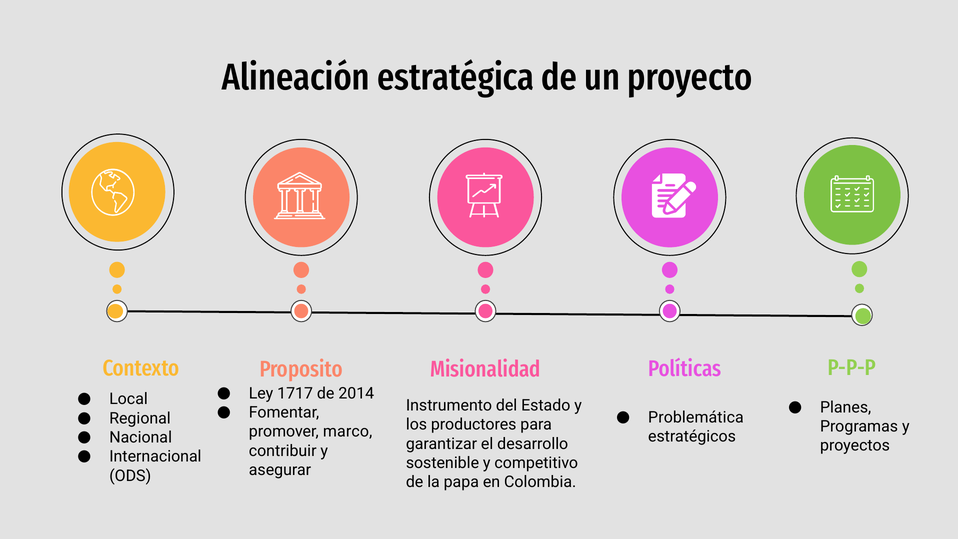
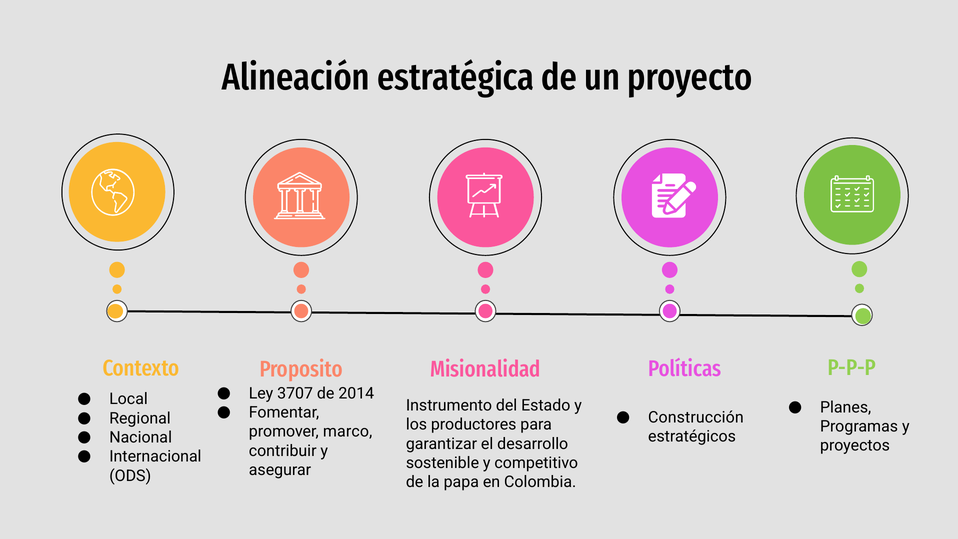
1717: 1717 -> 3707 (295, 393)
Problemática: Problemática -> Construcción (696, 417)
